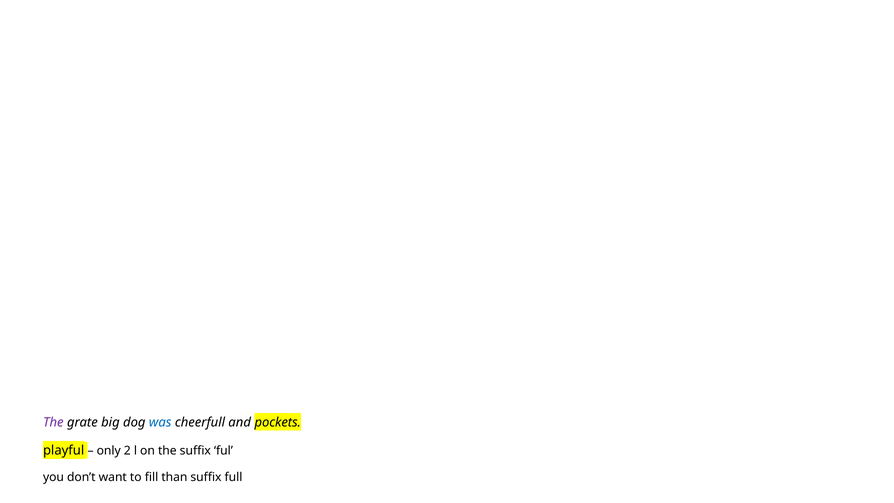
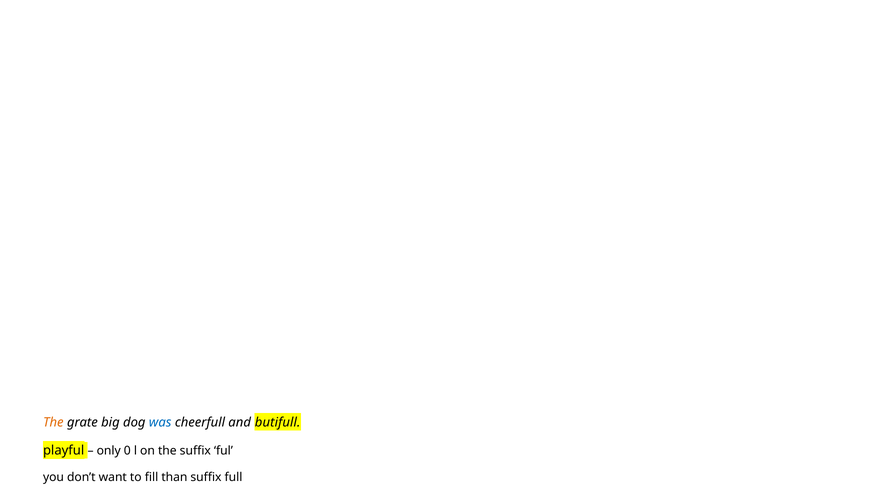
The colour: purple -> orange (53, 422)
pockets: pockets -> butifull (278, 422)
2: 2 -> 0 (127, 451)
